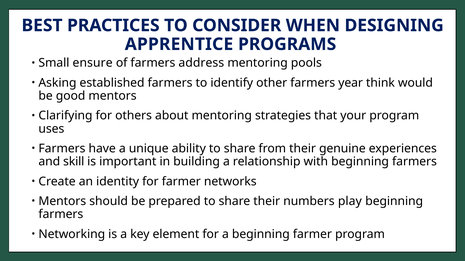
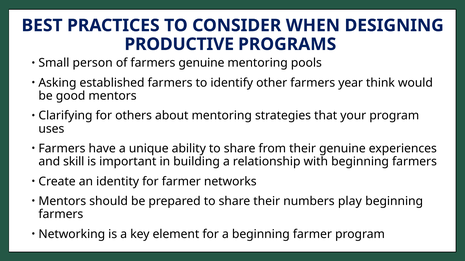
APPRENTICE: APPRENTICE -> PRODUCTIVE (179, 44)
ensure: ensure -> person (93, 63)
farmers address: address -> genuine (201, 63)
